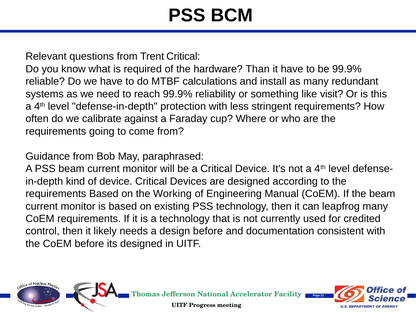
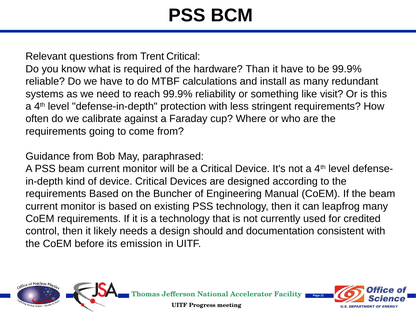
Working: Working -> Buncher (173, 194)
design before: before -> should (208, 231)
its designed: designed -> emission (141, 244)
